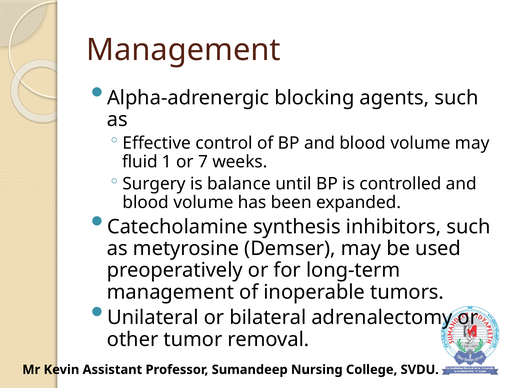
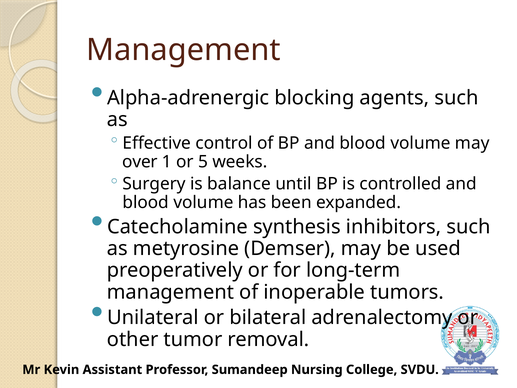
fluid: fluid -> over (140, 162)
7: 7 -> 5 (203, 162)
